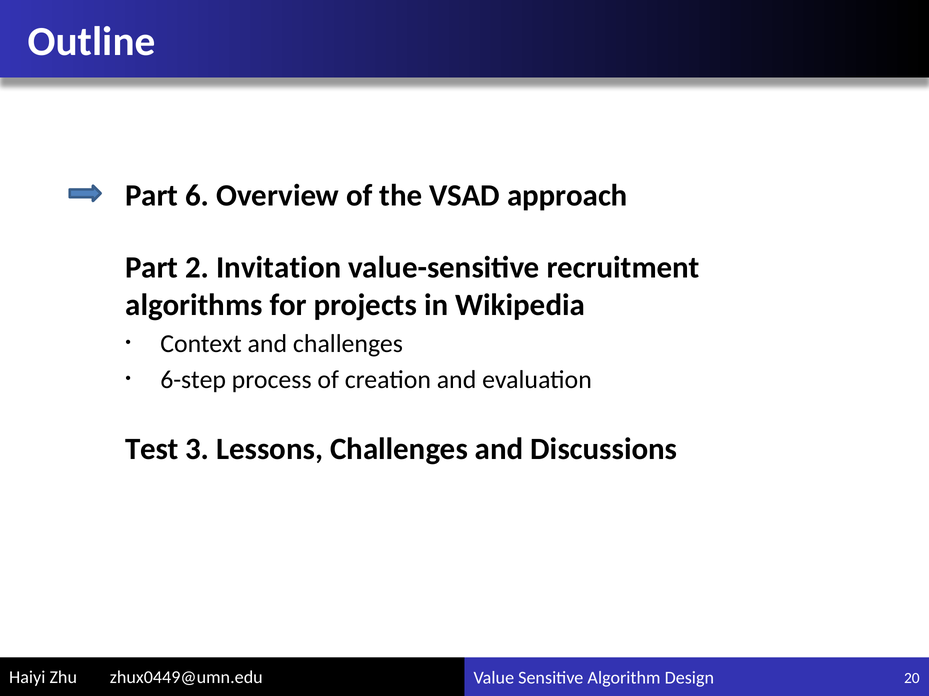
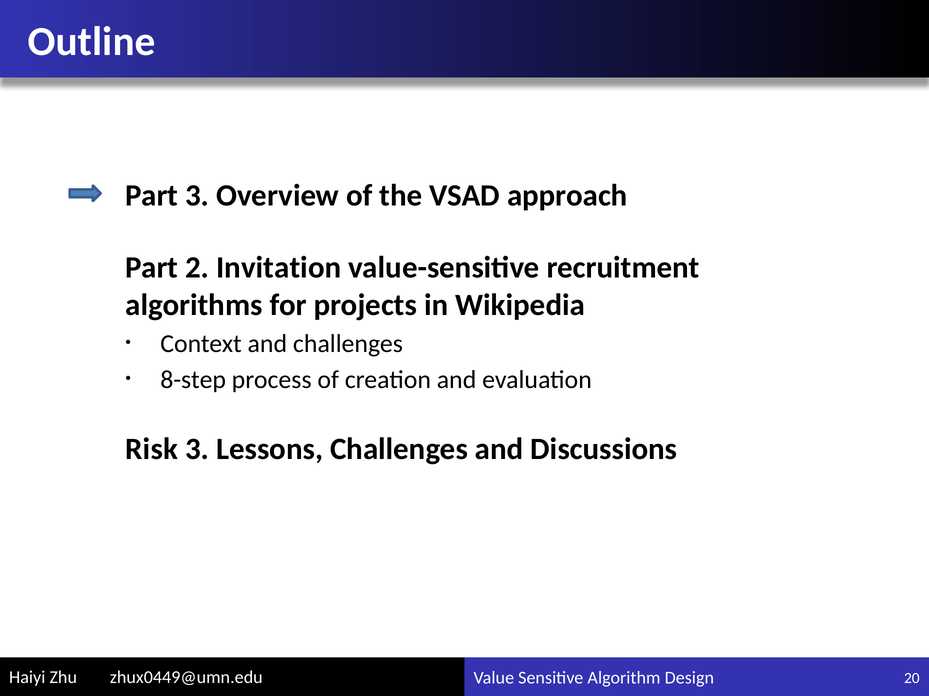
Part 6: 6 -> 3 (197, 196)
6-step: 6-step -> 8-step (193, 380)
Test: Test -> Risk (152, 450)
